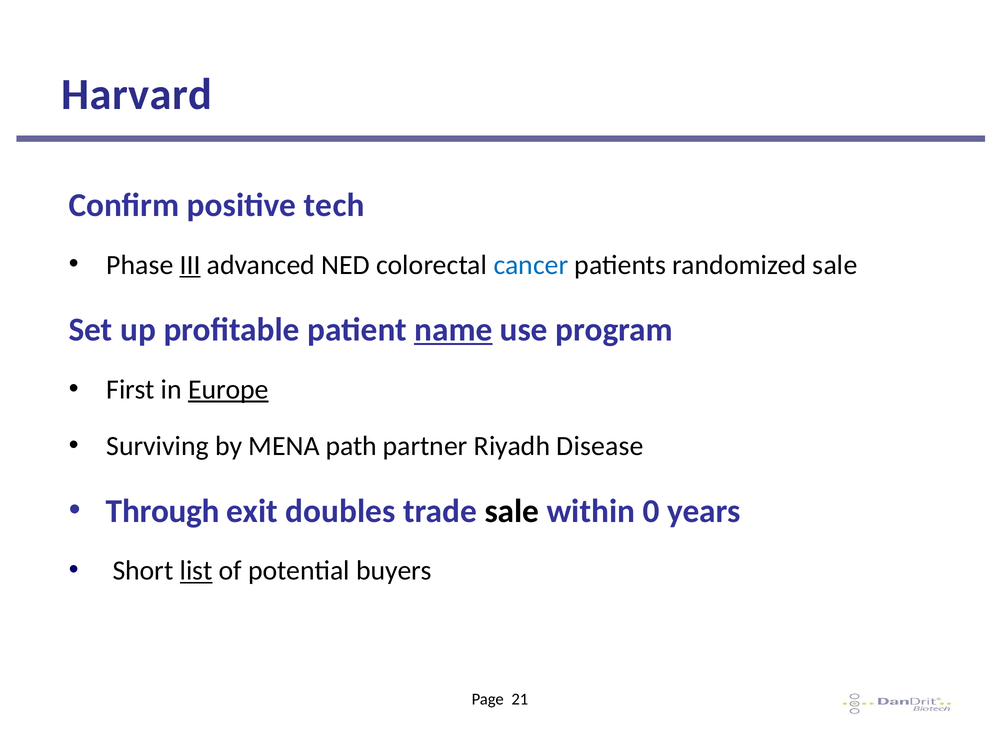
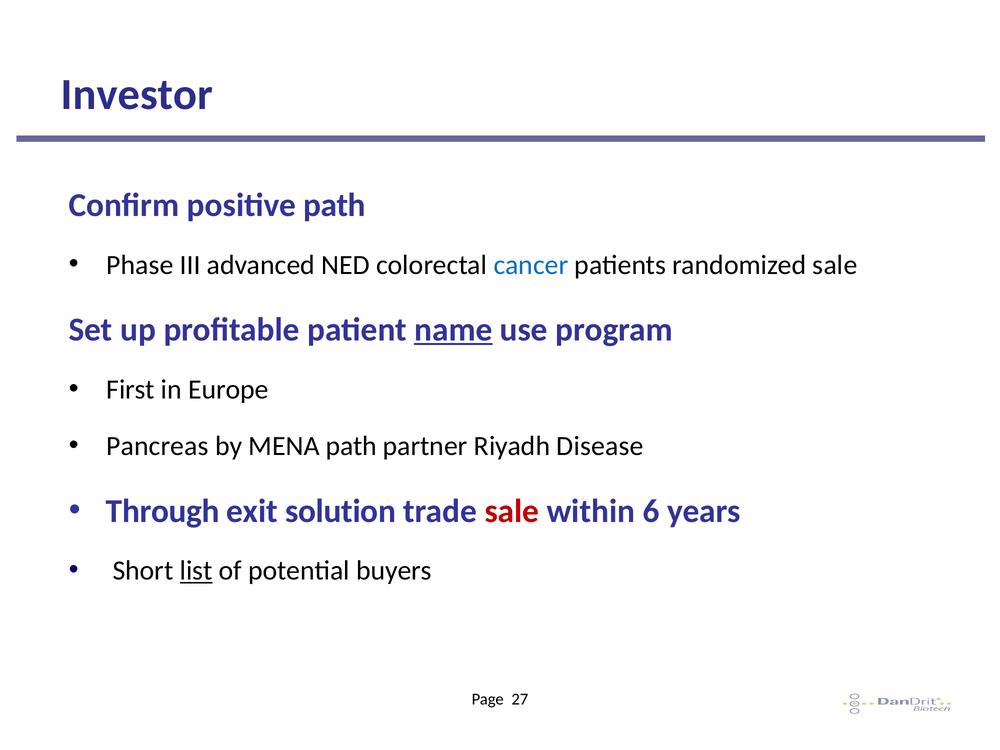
Harvard: Harvard -> Investor (137, 95)
positive tech: tech -> path (334, 205)
III underline: present -> none (190, 265)
Europe underline: present -> none (228, 389)
Surviving: Surviving -> Pancreas (158, 446)
doubles: doubles -> solution (341, 511)
sale colour: black -> red (512, 511)
0: 0 -> 6 (651, 511)
21: 21 -> 27 (520, 699)
